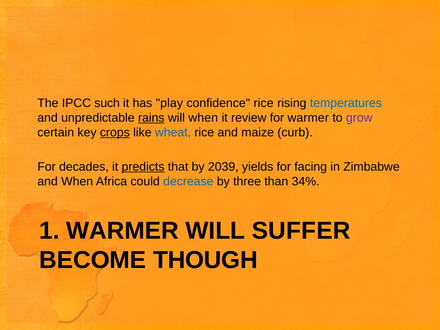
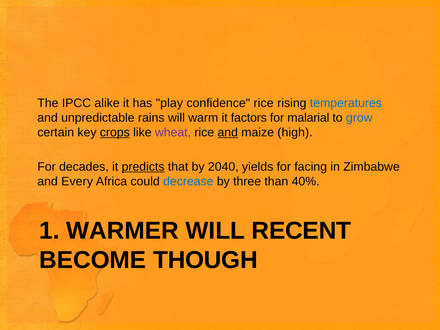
such: such -> alike (107, 103)
rains underline: present -> none (151, 118)
will when: when -> warm (203, 118)
review: review -> factors (249, 118)
for warmer: warmer -> malarial (308, 118)
grow colour: purple -> blue (359, 118)
wheat colour: blue -> purple (173, 132)
and underline: none -> present (228, 132)
curb: curb -> high (295, 132)
2039: 2039 -> 2040 (223, 167)
and When: When -> Every (77, 181)
34%: 34% -> 40% (306, 181)
SUFFER: SUFFER -> RECENT (301, 231)
